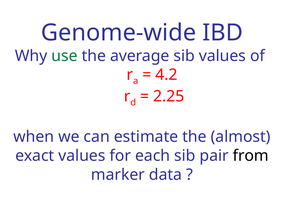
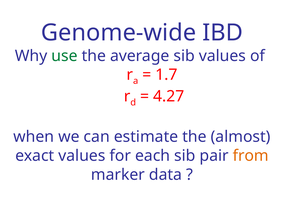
4.2: 4.2 -> 1.7 (166, 75)
2.25: 2.25 -> 4.27 (169, 96)
from colour: black -> orange (251, 156)
